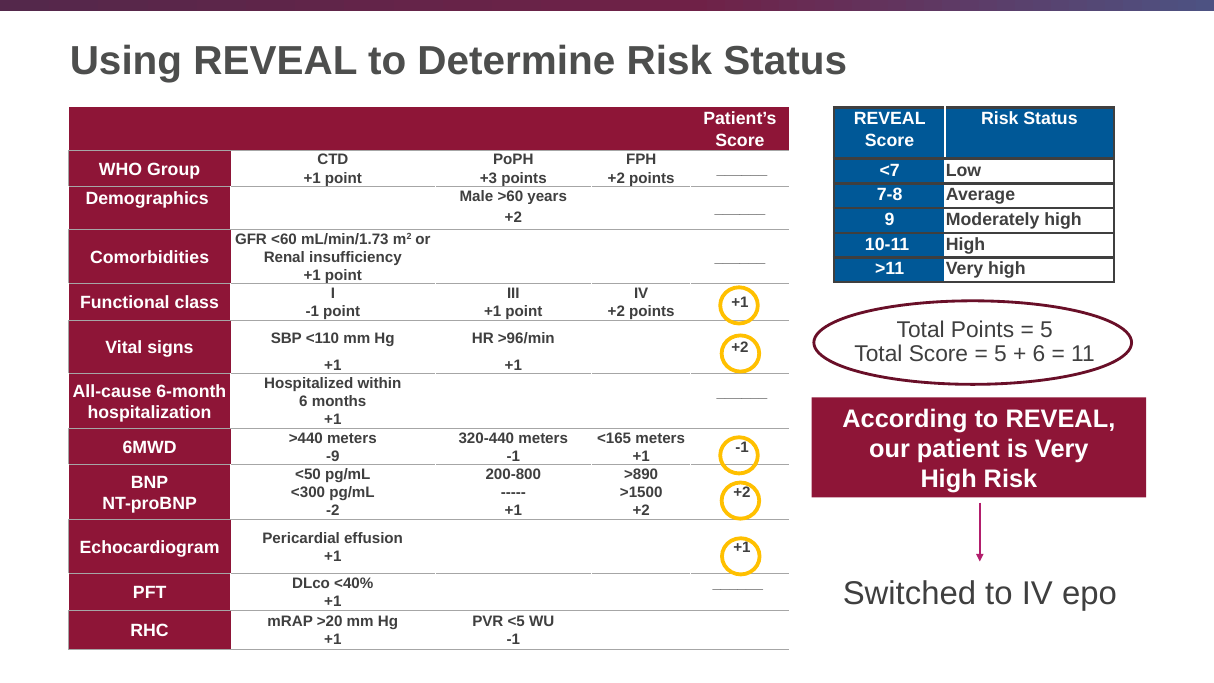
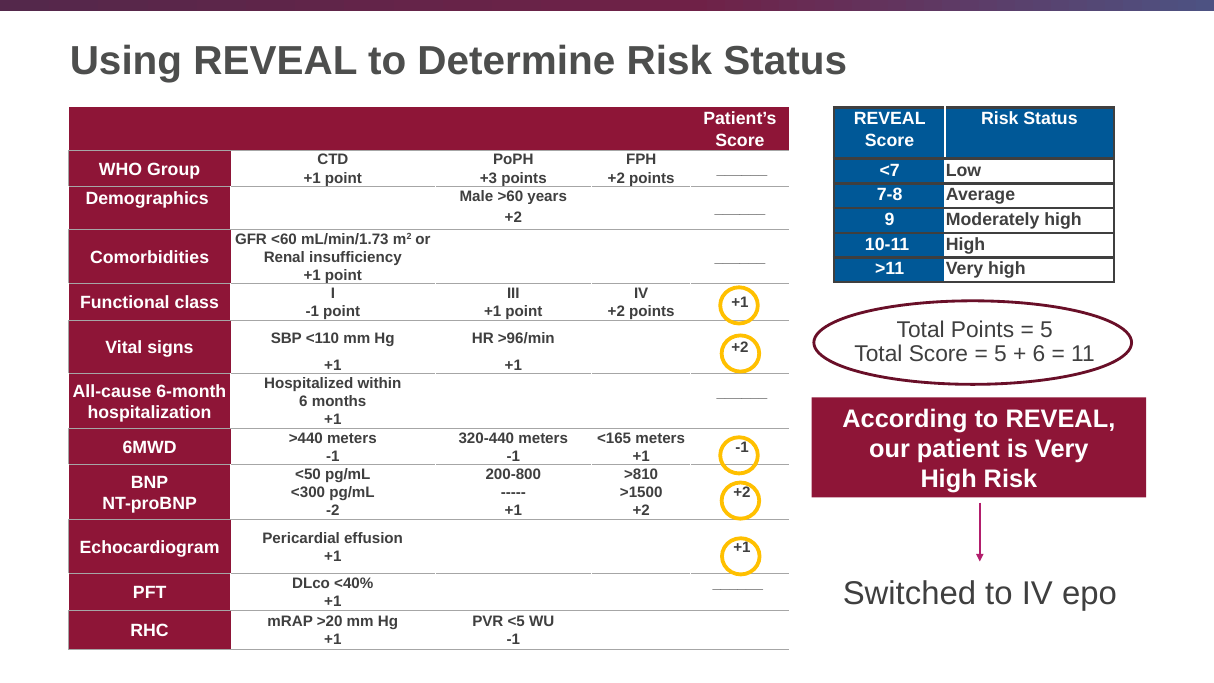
-9: -9 -> -1 (333, 456)
>890: >890 -> >810 (641, 474)
